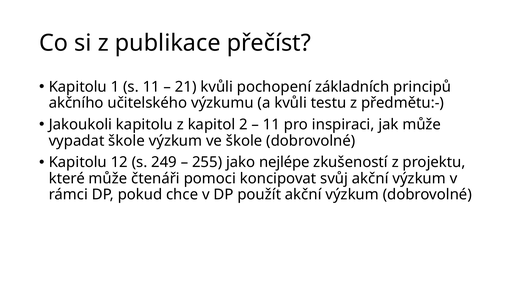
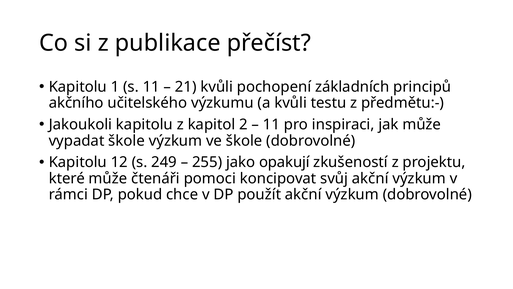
nejlépe: nejlépe -> opakují (284, 162)
